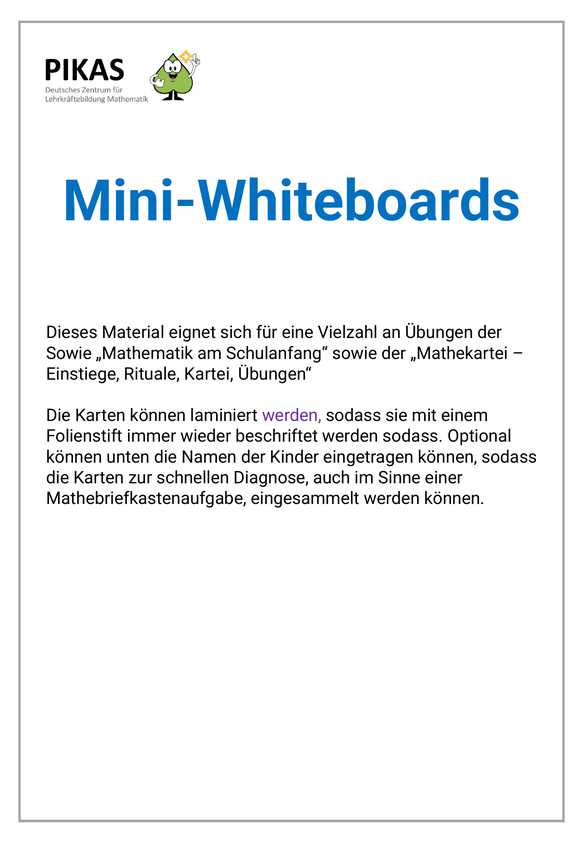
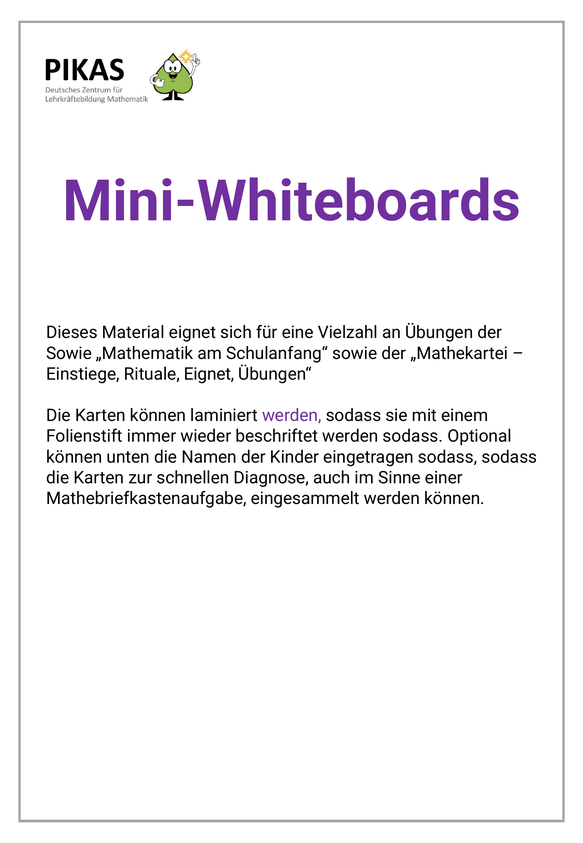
Mini-Whiteboards colour: blue -> purple (292, 201)
Rituale Kartei: Kartei -> Eignet (209, 374)
eingetragen können: können -> sodass (448, 457)
